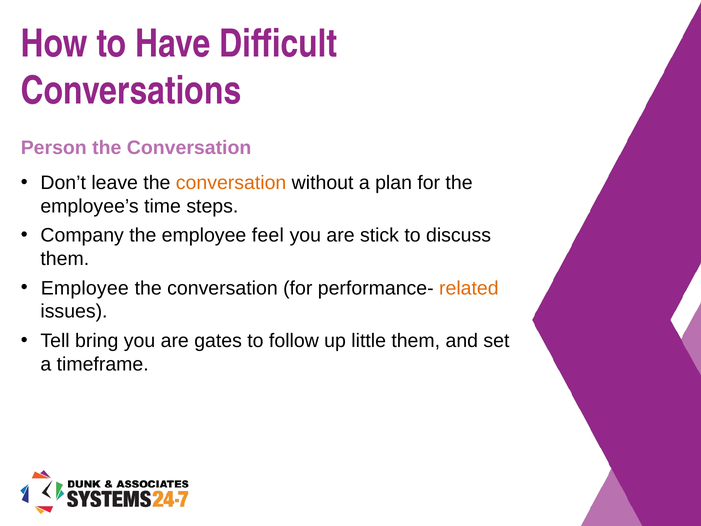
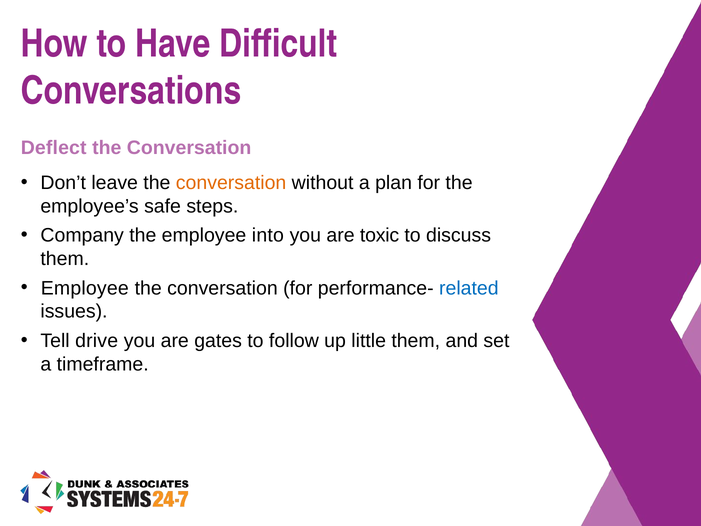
Person: Person -> Deflect (54, 148)
time: time -> safe (163, 206)
feel: feel -> into (268, 235)
stick: stick -> toxic (380, 235)
related colour: orange -> blue (469, 288)
bring: bring -> drive (97, 341)
